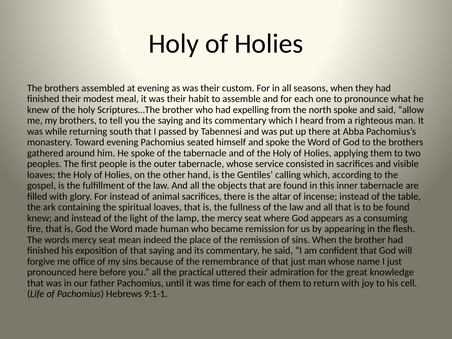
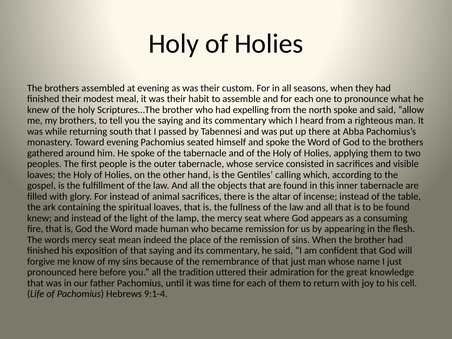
office: office -> know (84, 261)
practical: practical -> tradition (196, 272)
9:1-1: 9:1-1 -> 9:1-4 (156, 294)
